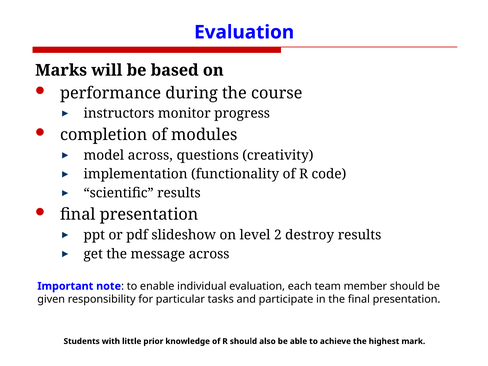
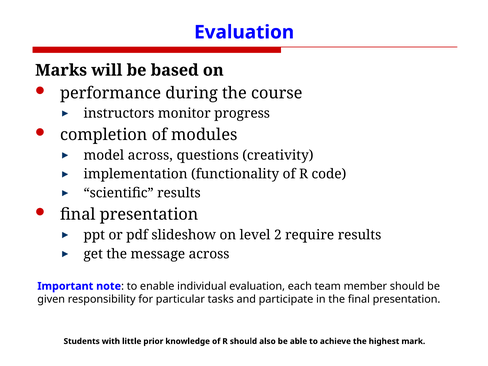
destroy: destroy -> require (310, 235)
